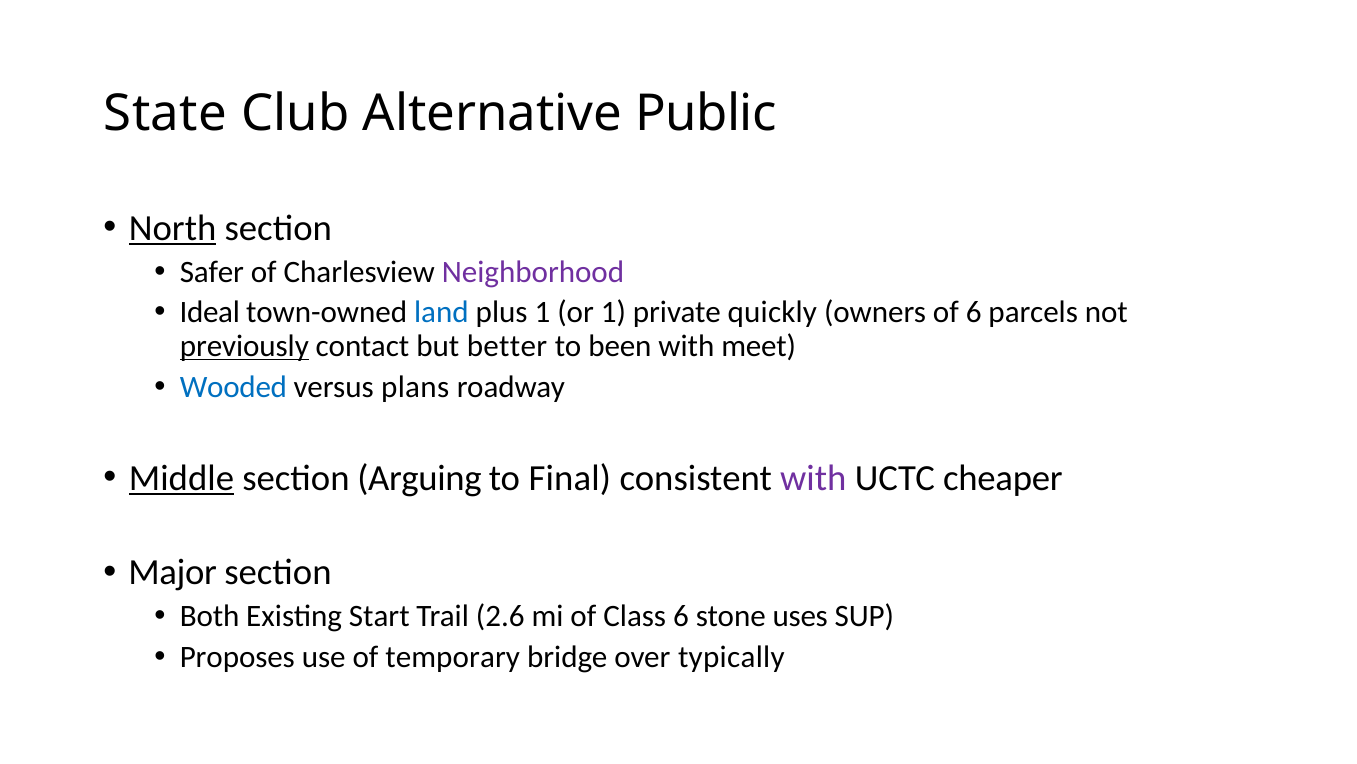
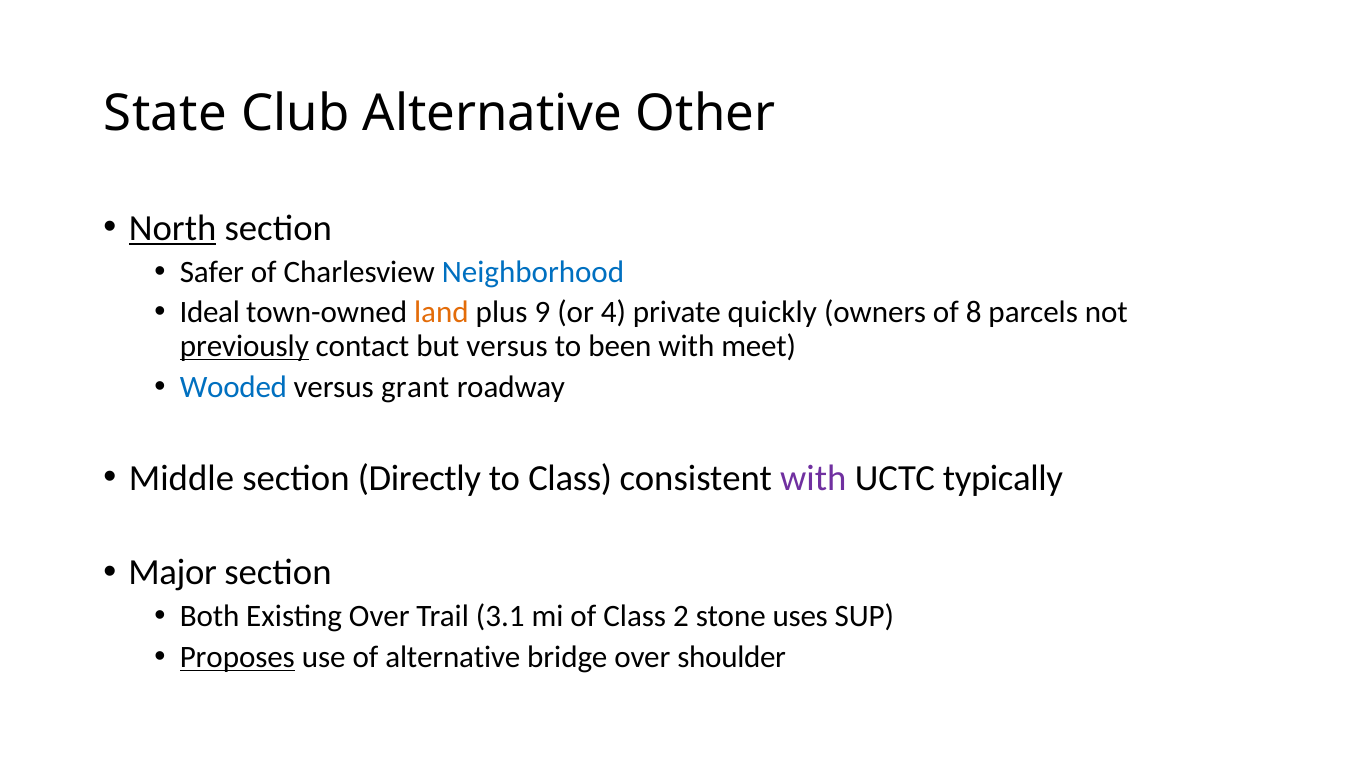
Public: Public -> Other (706, 114)
Neighborhood colour: purple -> blue (533, 272)
land colour: blue -> orange (441, 312)
plus 1: 1 -> 9 (542, 312)
or 1: 1 -> 4 (613, 312)
of 6: 6 -> 8 (974, 312)
but better: better -> versus (507, 346)
plans: plans -> grant (415, 386)
Middle underline: present -> none (181, 478)
Arguing: Arguing -> Directly (419, 478)
to Final: Final -> Class (570, 478)
cheaper: cheaper -> typically (1003, 478)
Existing Start: Start -> Over (379, 616)
2.6: 2.6 -> 3.1 (500, 616)
Class 6: 6 -> 2 (681, 616)
Proposes underline: none -> present (237, 656)
of temporary: temporary -> alternative (453, 656)
typically: typically -> shoulder (732, 656)
